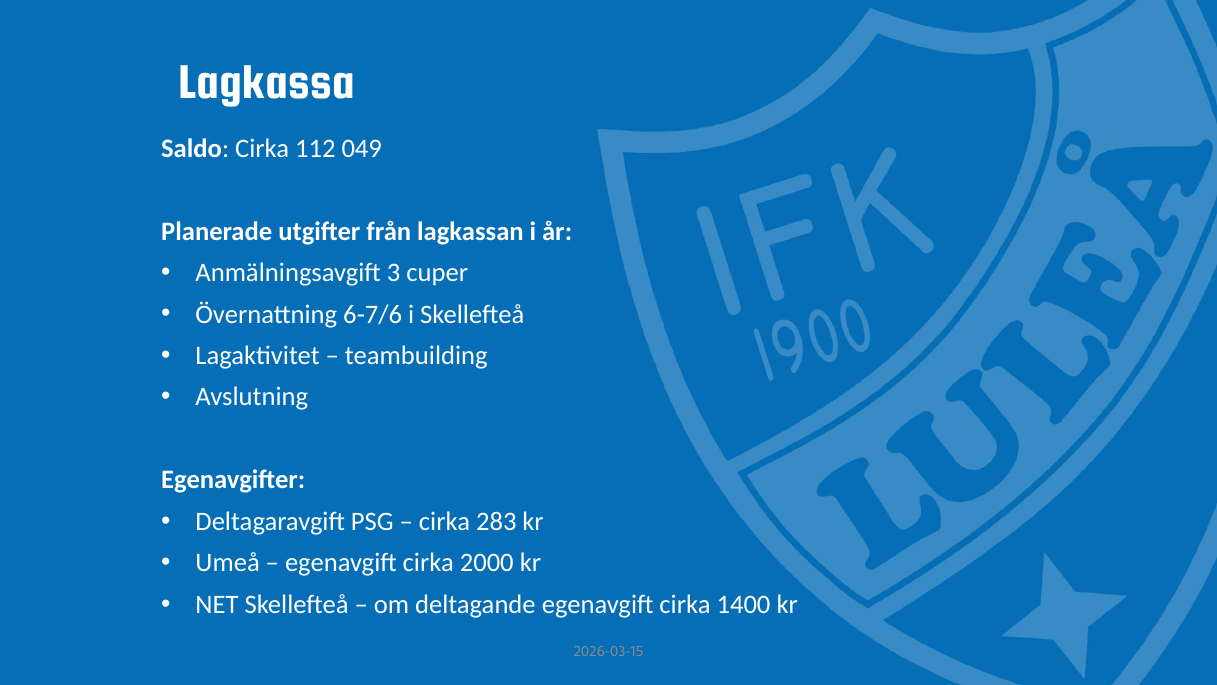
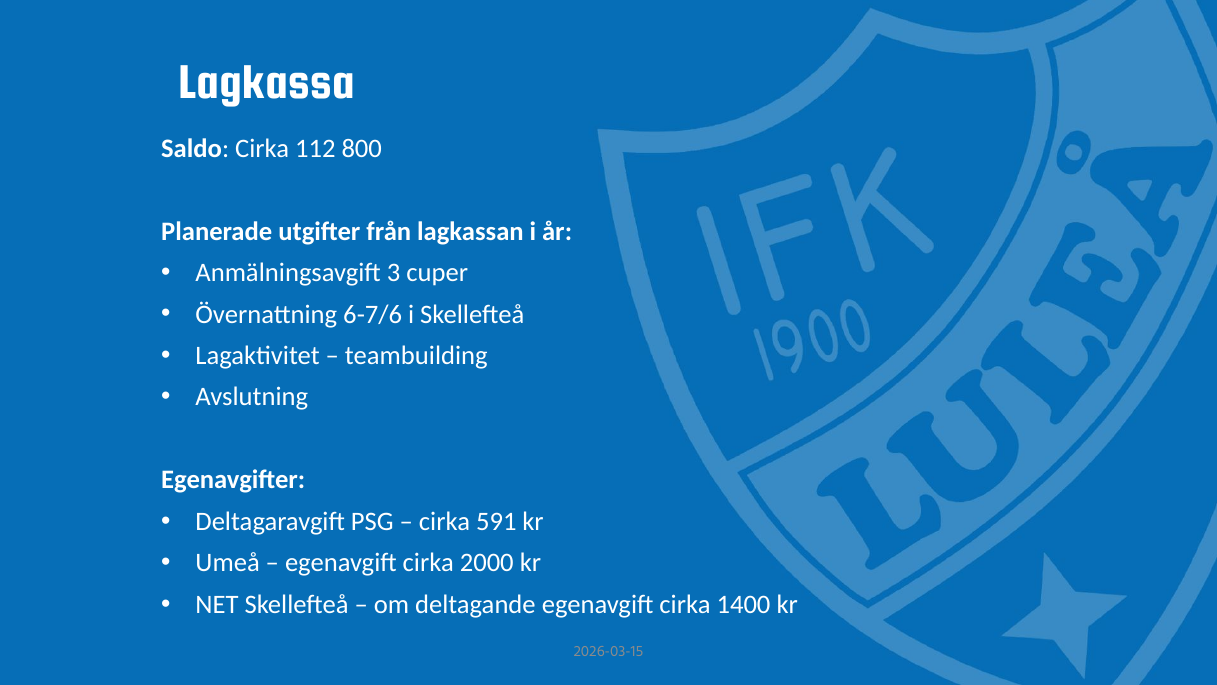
049: 049 -> 800 (362, 148)
283: 283 -> 591 (496, 521)
